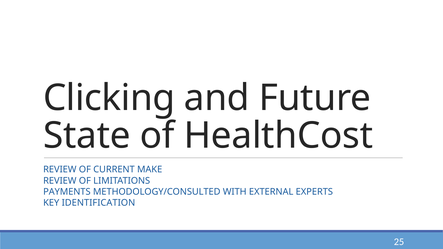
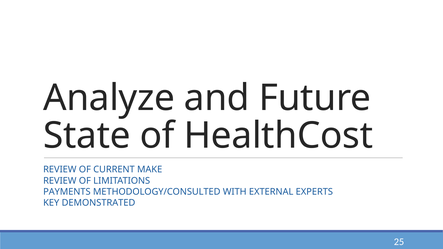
Clicking: Clicking -> Analyze (109, 98)
IDENTIFICATION: IDENTIFICATION -> DEMONSTRATED (98, 203)
